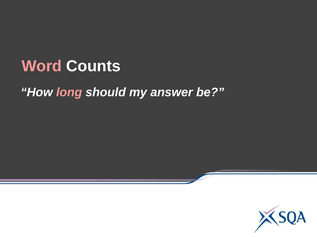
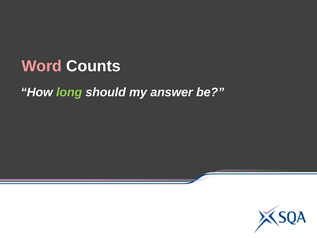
long colour: pink -> light green (69, 92)
